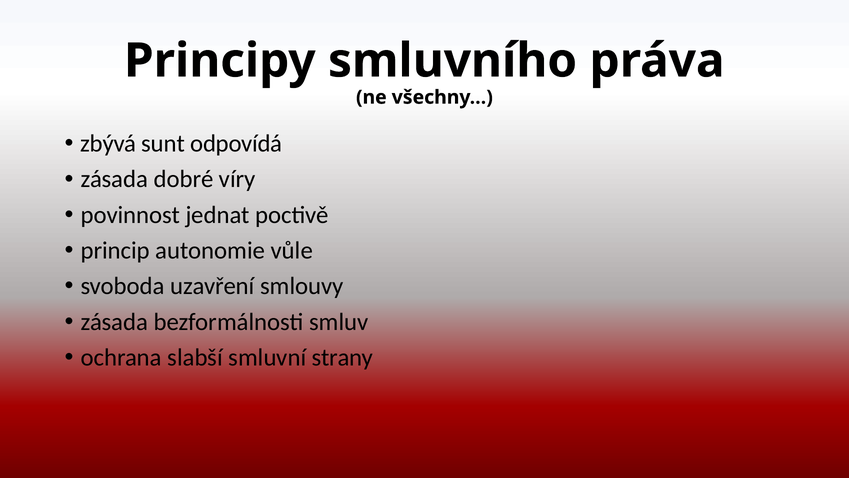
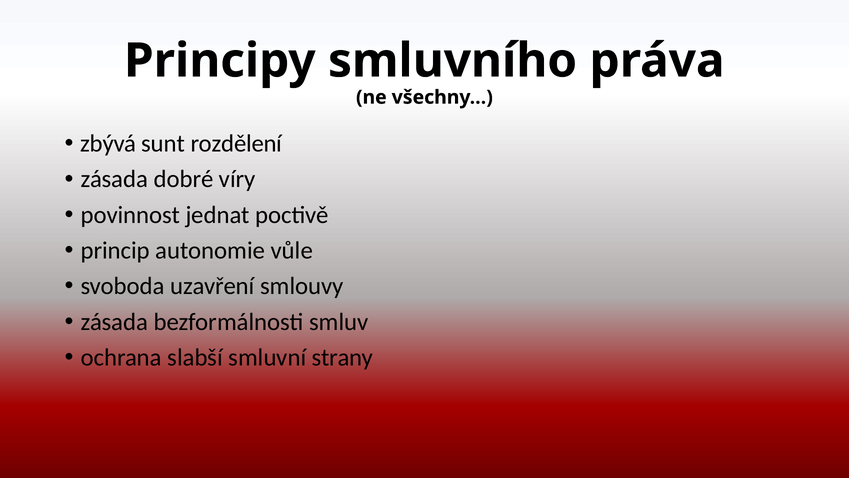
odpovídá: odpovídá -> rozdělení (236, 144)
